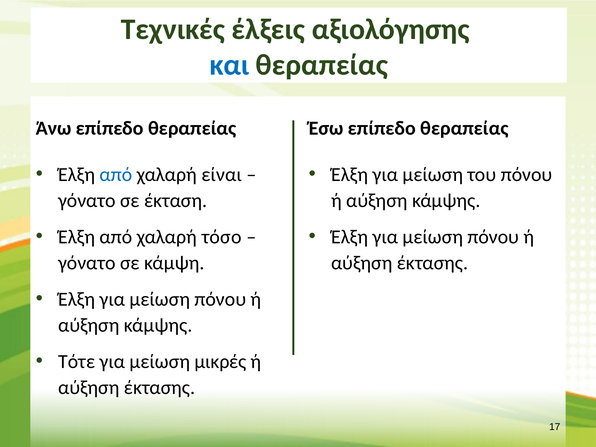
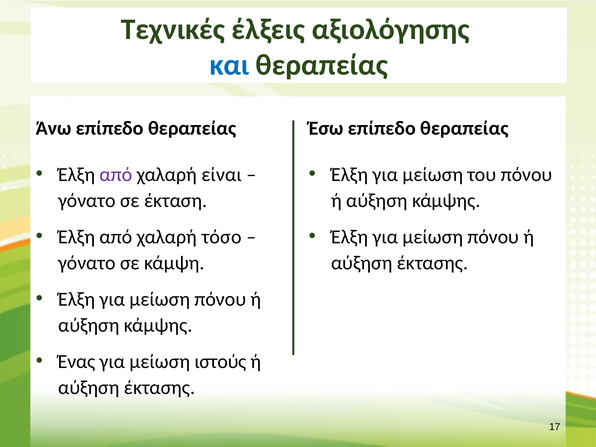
από colour: blue -> purple (116, 174)
Τότε: Τότε -> Ένας (77, 362)
μικρές: μικρές -> ιστούς (220, 362)
